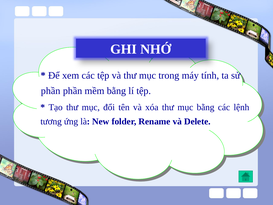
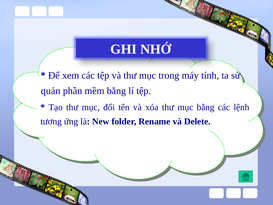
phần: phần -> quản (51, 91)
